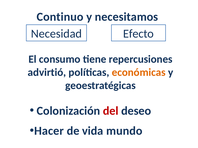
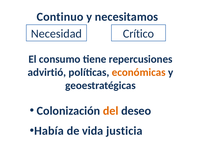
Efecto: Efecto -> Crítico (138, 34)
del colour: red -> orange (111, 111)
Hacer: Hacer -> Había (49, 131)
mundo: mundo -> justicia (124, 131)
